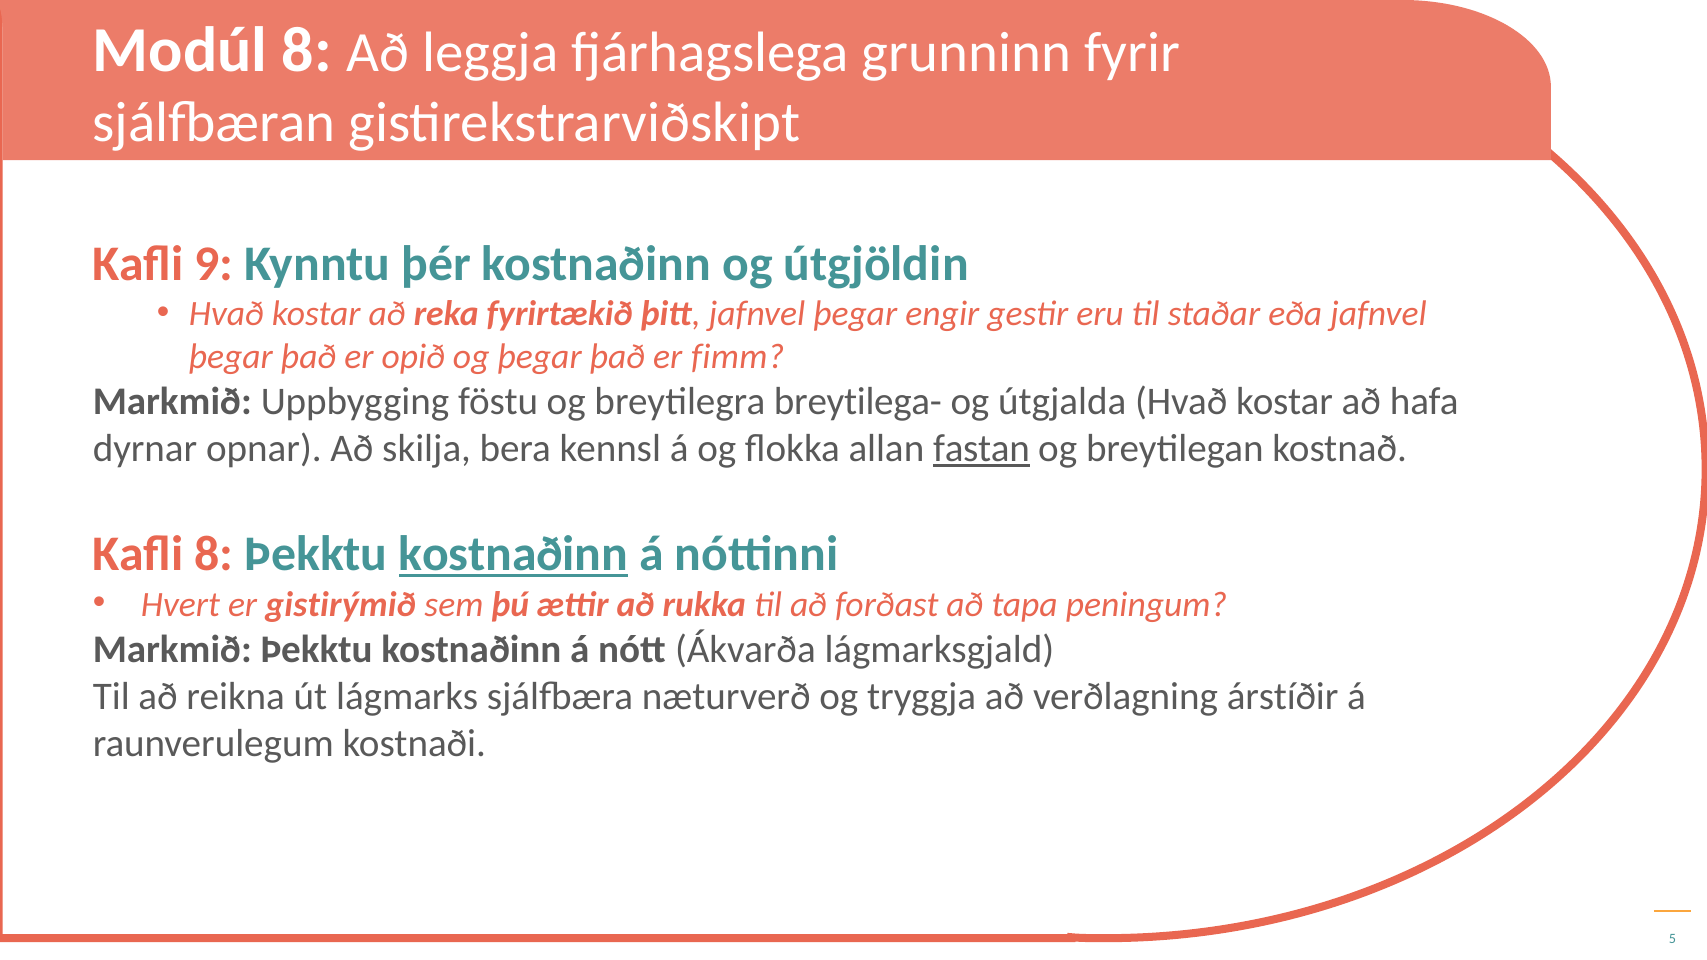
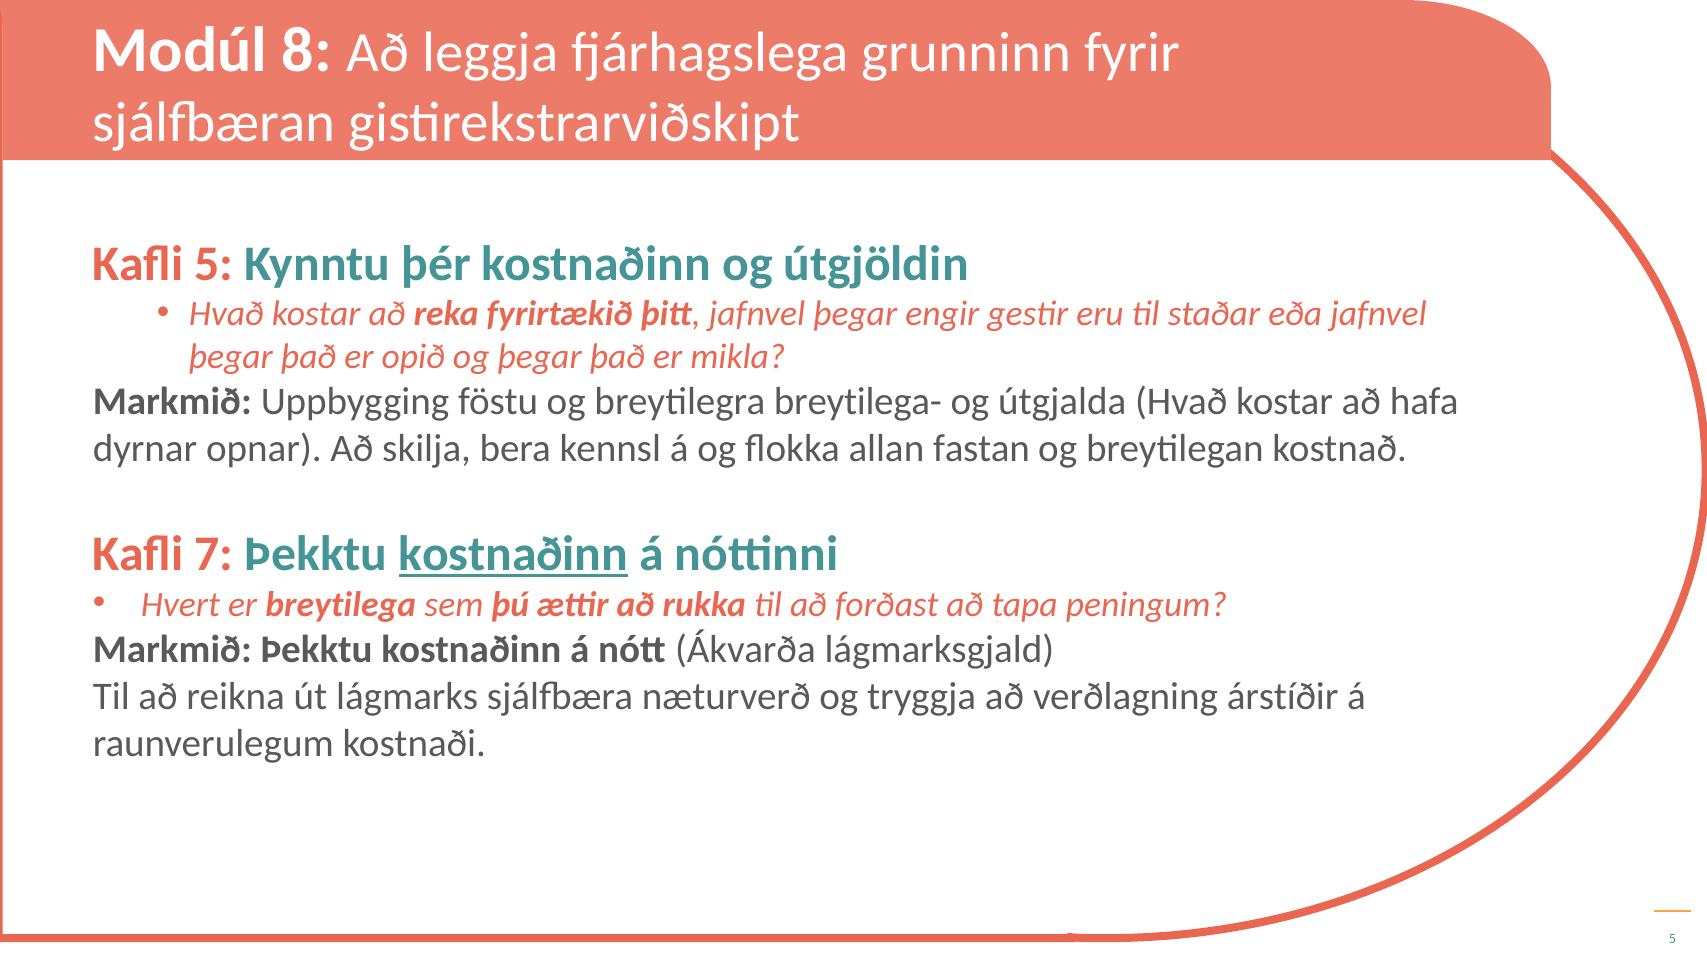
Kafli 9: 9 -> 5 (214, 264)
fimm: fimm -> mikla (738, 357)
fastan underline: present -> none (982, 449)
Kafli 8: 8 -> 7 (214, 554)
gistirýmið: gistirýmið -> breytilega (341, 604)
